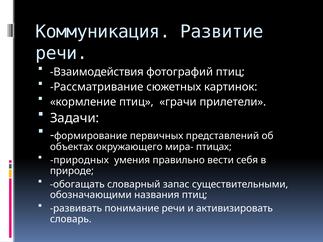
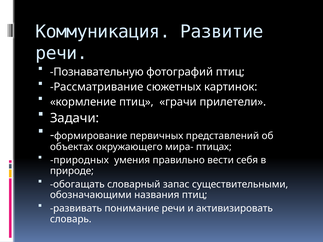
Взаимодействия: Взаимодействия -> Познавательную (97, 72)
